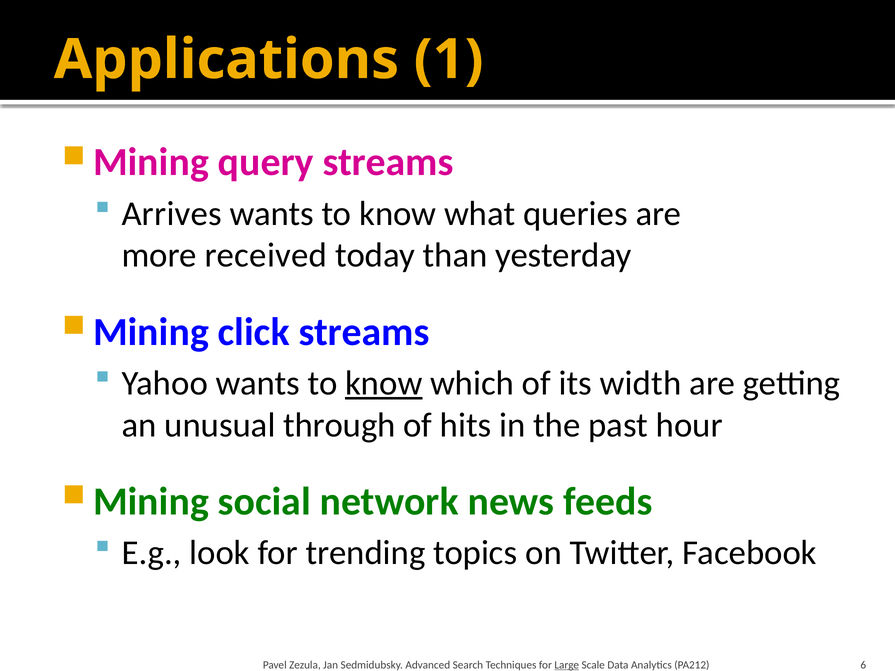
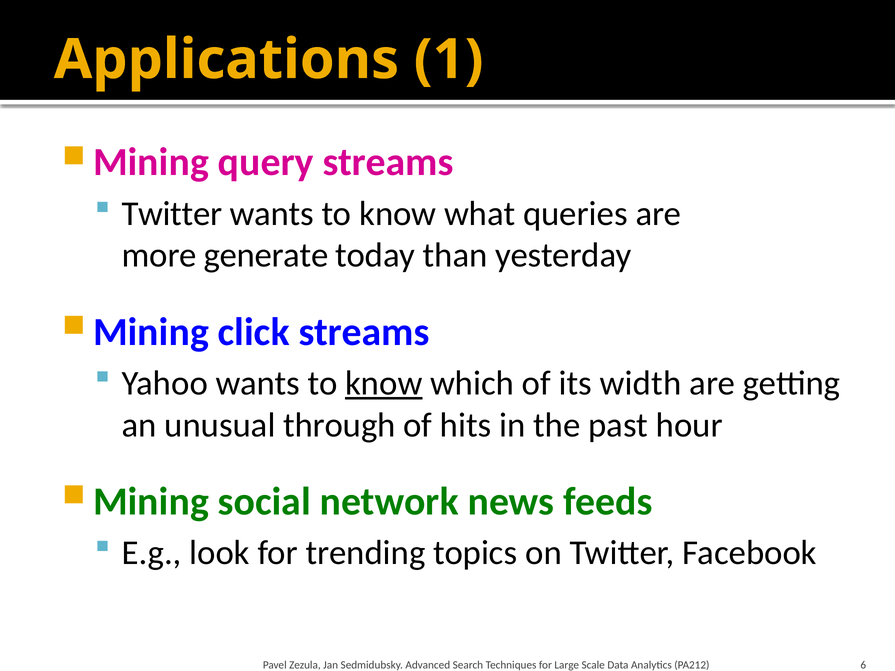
Arrives: Arrives -> Twitter (172, 214)
received: received -> generate (266, 256)
Large underline: present -> none (567, 665)
